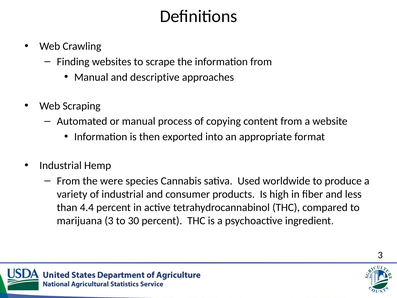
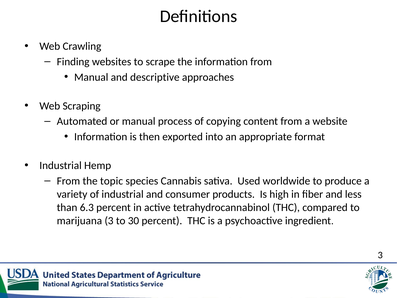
were: were -> topic (112, 181)
4.4: 4.4 -> 6.3 (87, 207)
